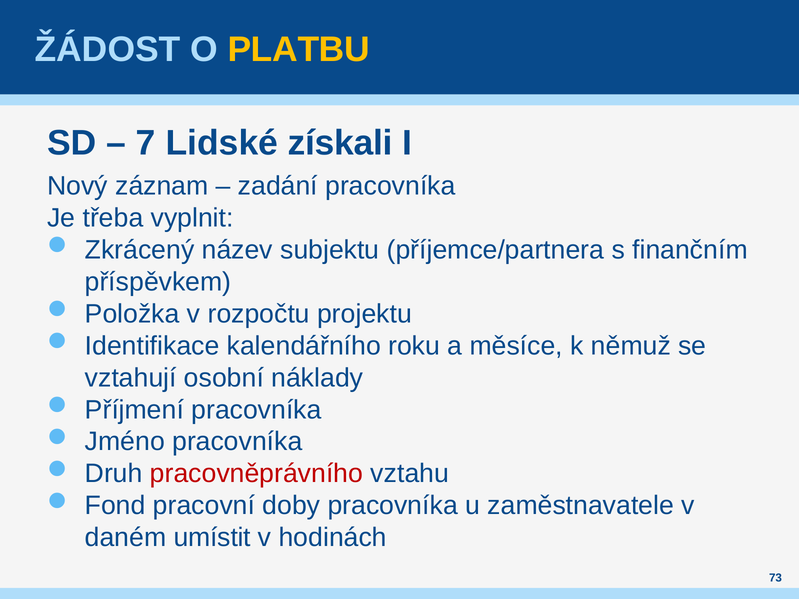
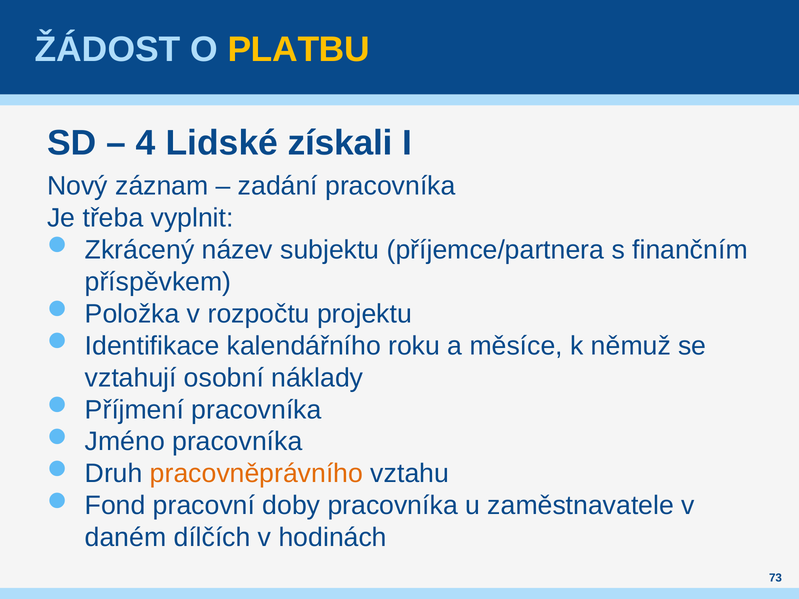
7: 7 -> 4 (146, 143)
pracovněprávního colour: red -> orange (257, 474)
umístit: umístit -> dílčích (212, 538)
